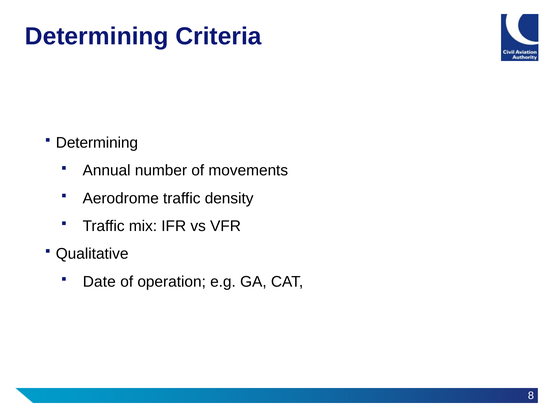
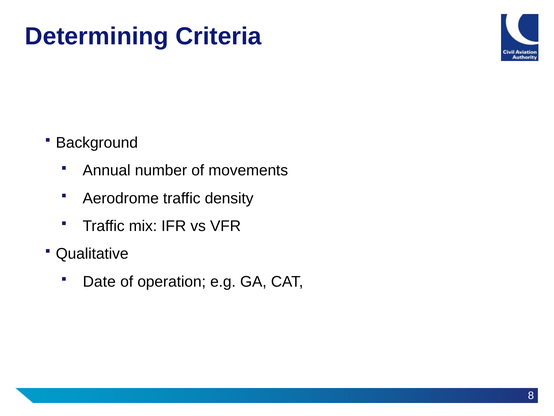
Determining: Determining -> Background (97, 143)
